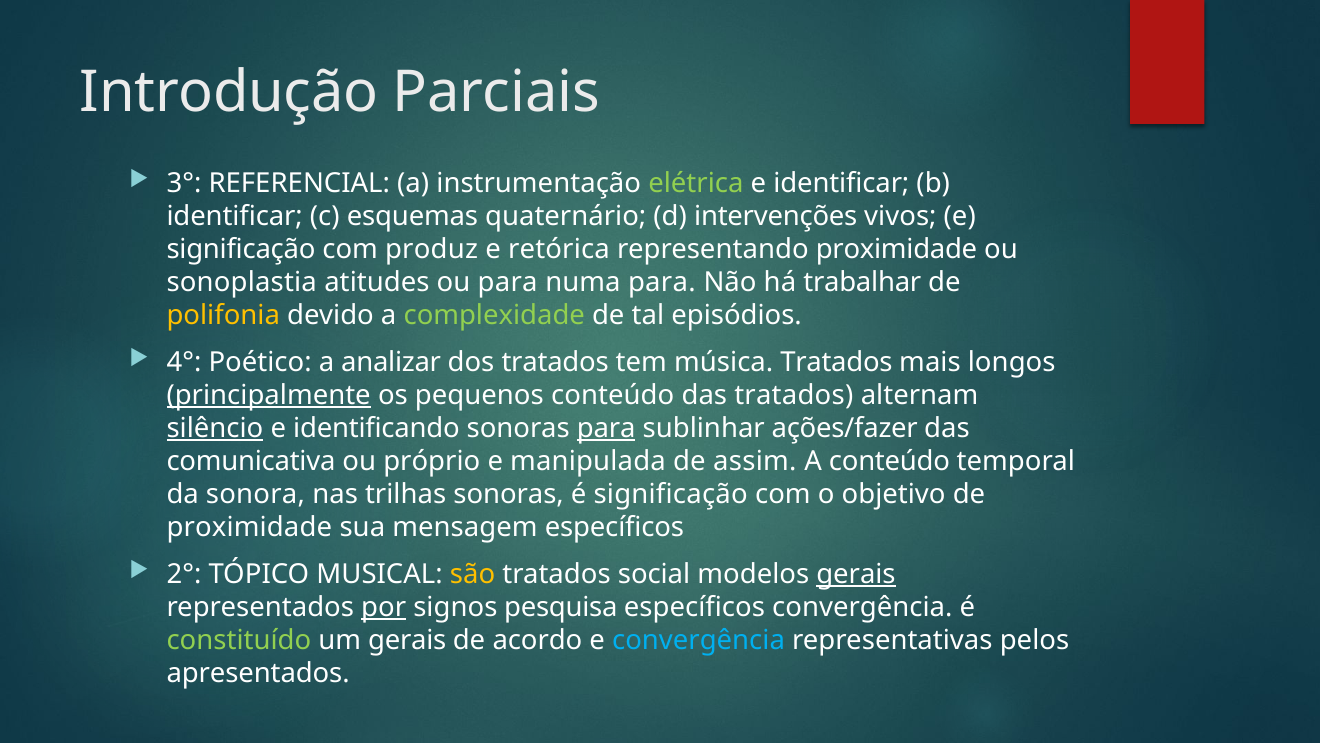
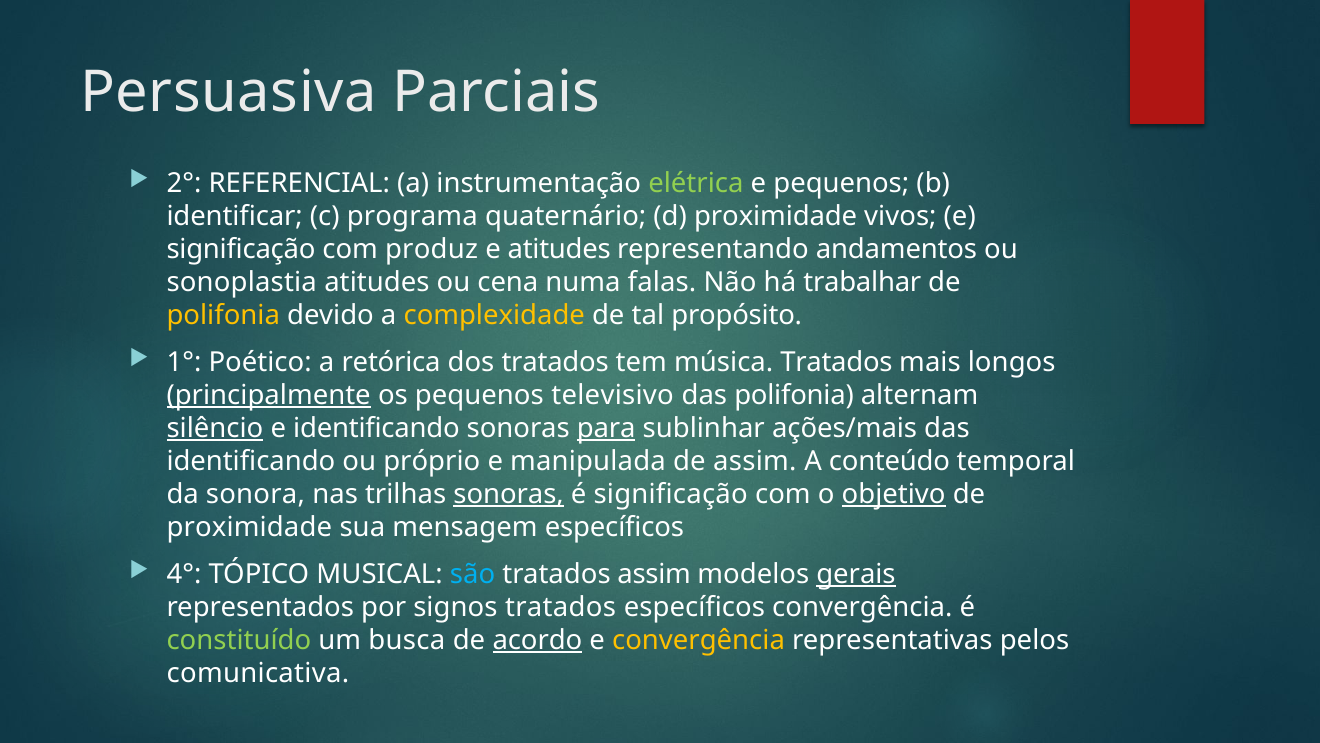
Introdução: Introdução -> Persuasiva (229, 93)
3°: 3° -> 2° (184, 183)
e identificar: identificar -> pequenos (841, 183)
esquemas: esquemas -> programa (412, 216)
d intervenções: intervenções -> proximidade (776, 216)
e retórica: retórica -> atitudes (559, 249)
representando proximidade: proximidade -> andamentos (896, 249)
ou para: para -> cena (508, 282)
numa para: para -> falas (662, 282)
complexidade colour: light green -> yellow (494, 315)
episódios: episódios -> propósito (737, 315)
4°: 4° -> 1° (184, 362)
analizar: analizar -> retórica (391, 362)
pequenos conteúdo: conteúdo -> televisivo (613, 395)
das tratados: tratados -> polifonia (794, 395)
ações/fazer: ações/fazer -> ações/mais (845, 428)
comunicativa: comunicativa -> identificando (251, 461)
sonoras underline: none -> present (509, 494)
objetivo underline: none -> present (894, 494)
2°: 2° -> 4° (184, 574)
são colour: yellow -> light blue (473, 574)
tratados social: social -> assim (654, 574)
por underline: present -> none (384, 607)
signos pesquisa: pesquisa -> tratados (561, 607)
um gerais: gerais -> busca (407, 640)
acordo underline: none -> present (537, 640)
convergência colour: light blue -> yellow (699, 640)
apresentados: apresentados -> comunicativa (258, 673)
